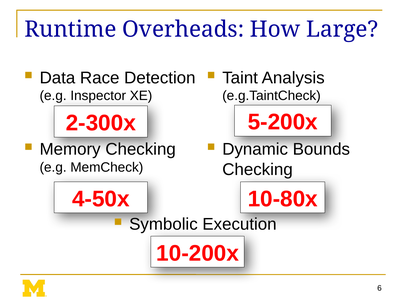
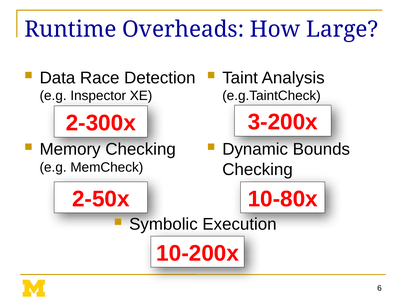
5-200x: 5-200x -> 3-200x (283, 122)
4-50x: 4-50x -> 2-50x (101, 199)
